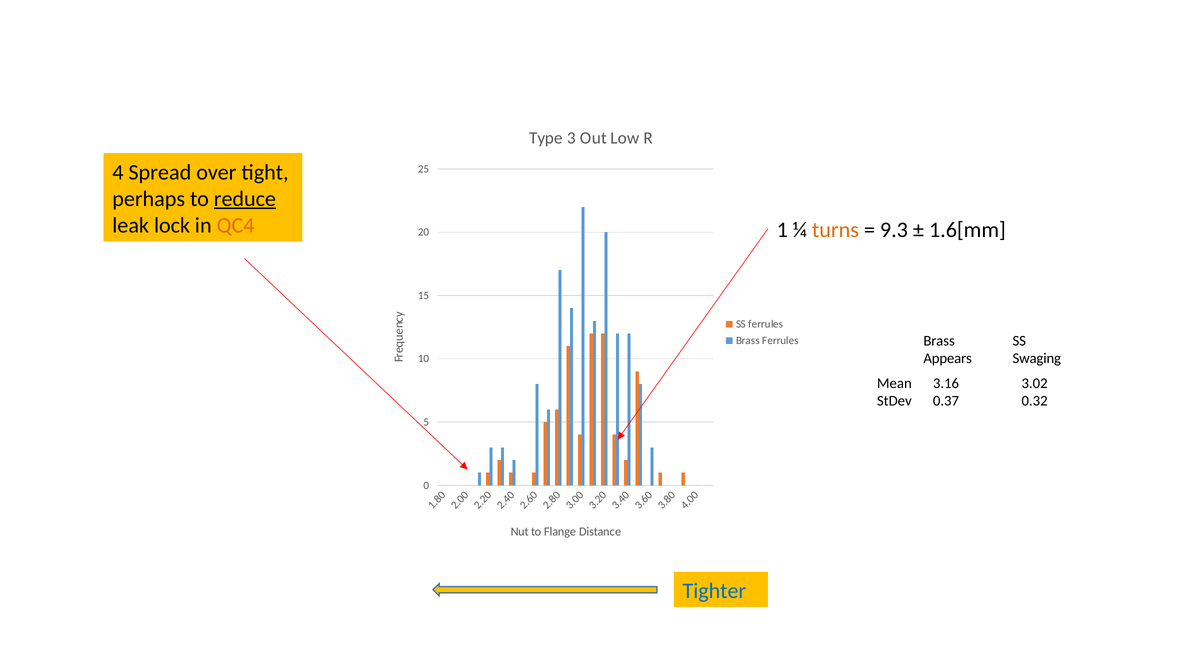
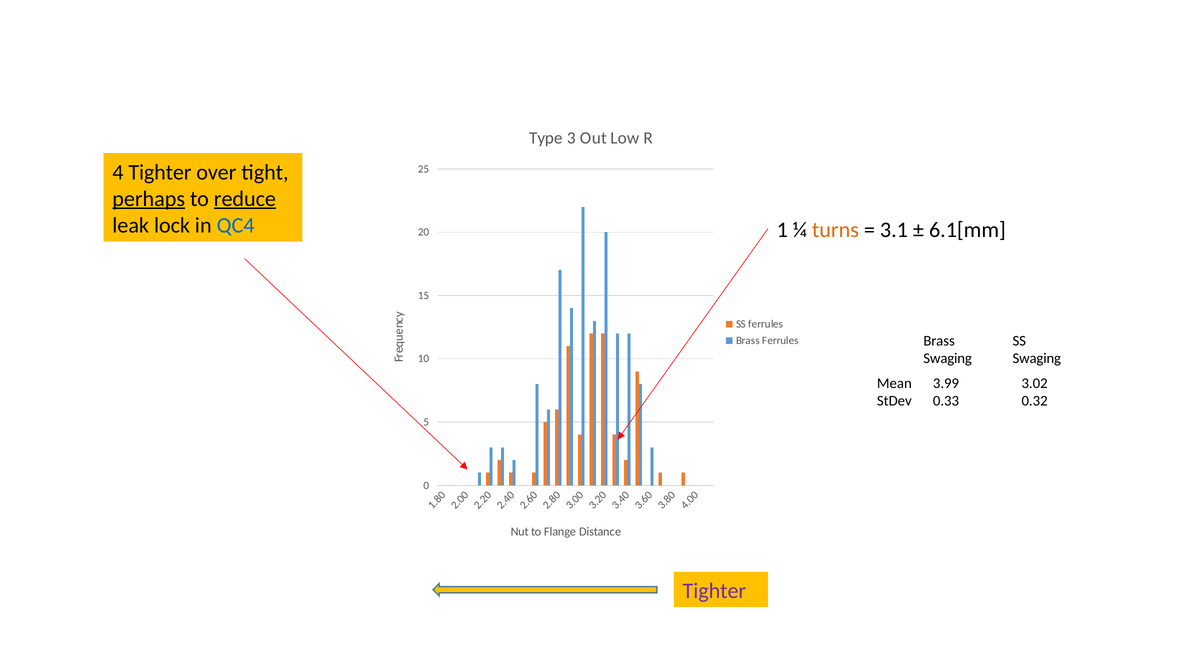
4 Spread: Spread -> Tighter (160, 172)
perhaps underline: none -> present (149, 199)
QC4 colour: orange -> blue (236, 225)
9.3: 9.3 -> 3.1 (894, 230)
1.6[mm: 1.6[mm -> 6.1[mm (967, 230)
Appears: Appears -> Swaging (948, 359)
3.16: 3.16 -> 3.99 (946, 383)
0.37: 0.37 -> 0.33 (946, 401)
Tighter colour: blue -> purple (714, 591)
